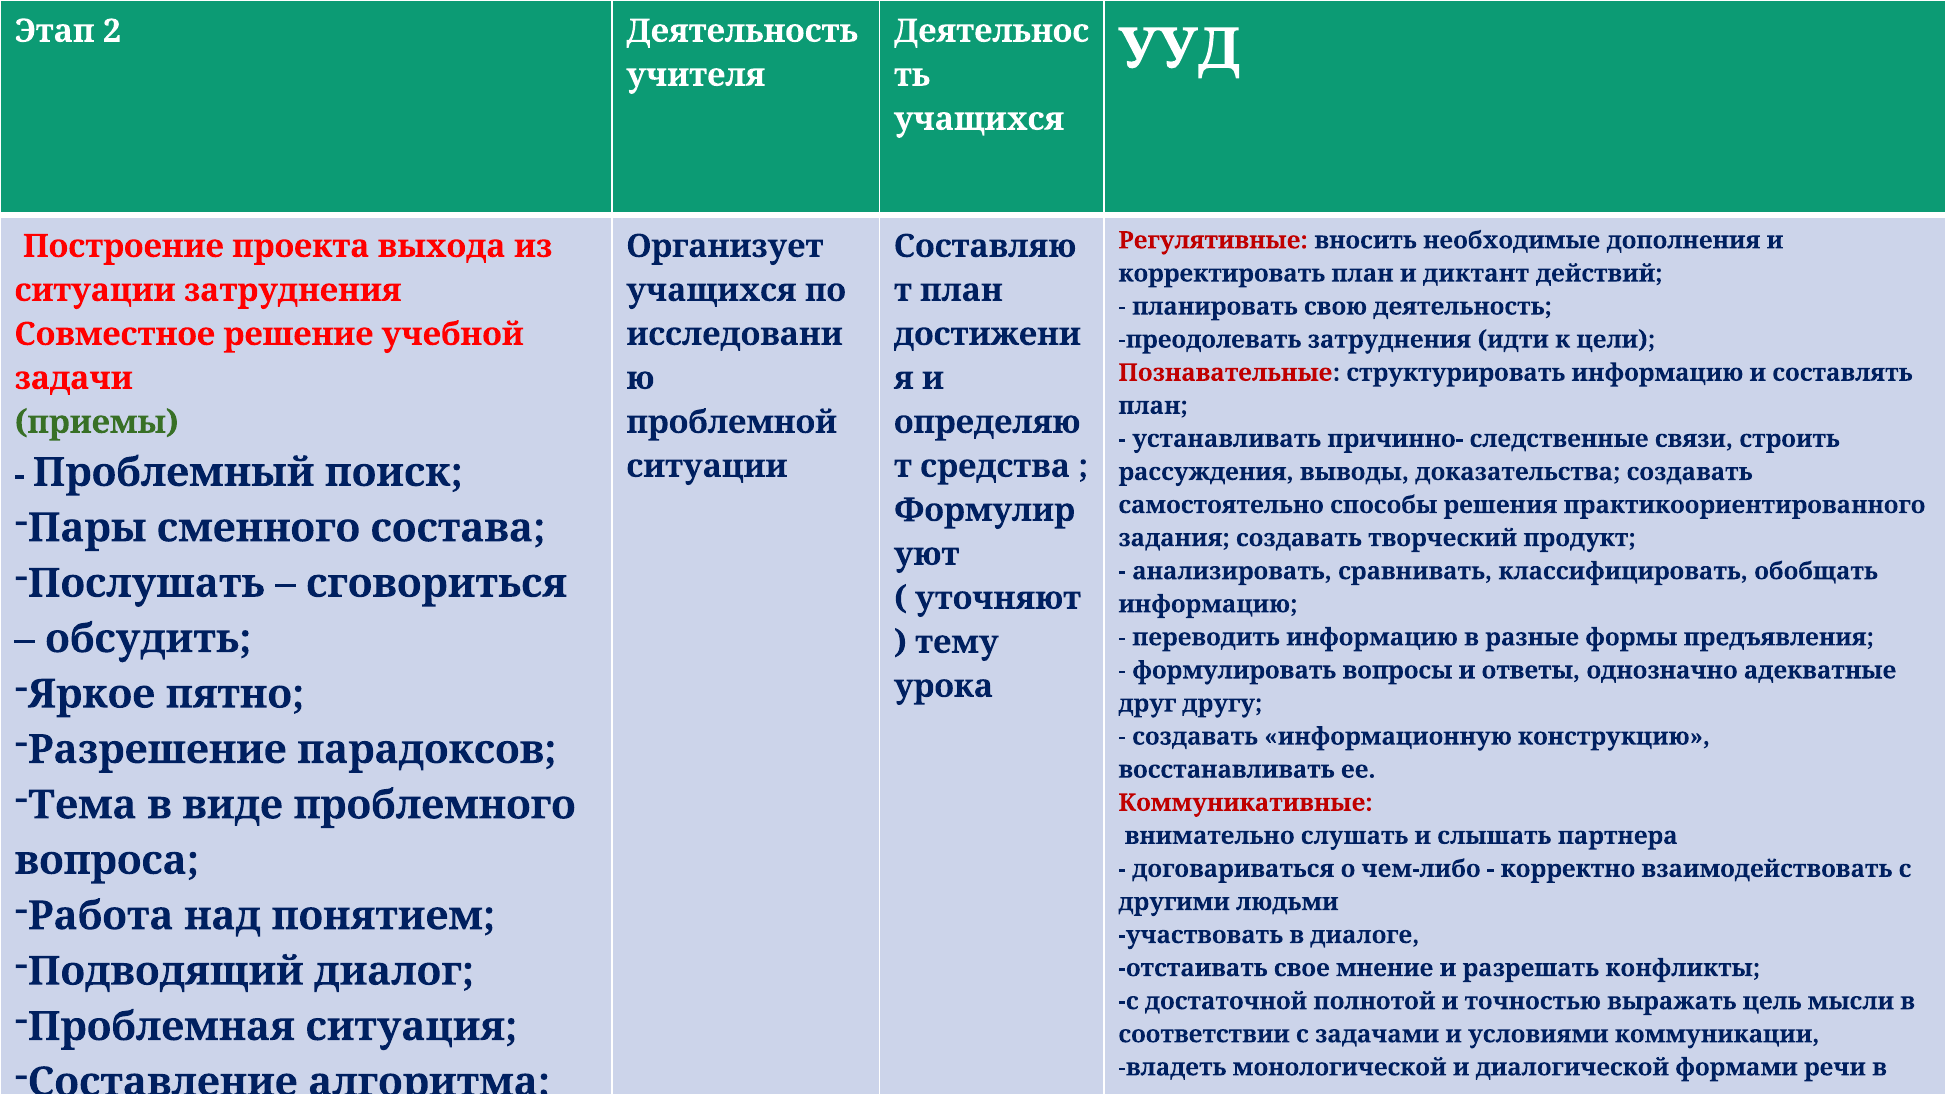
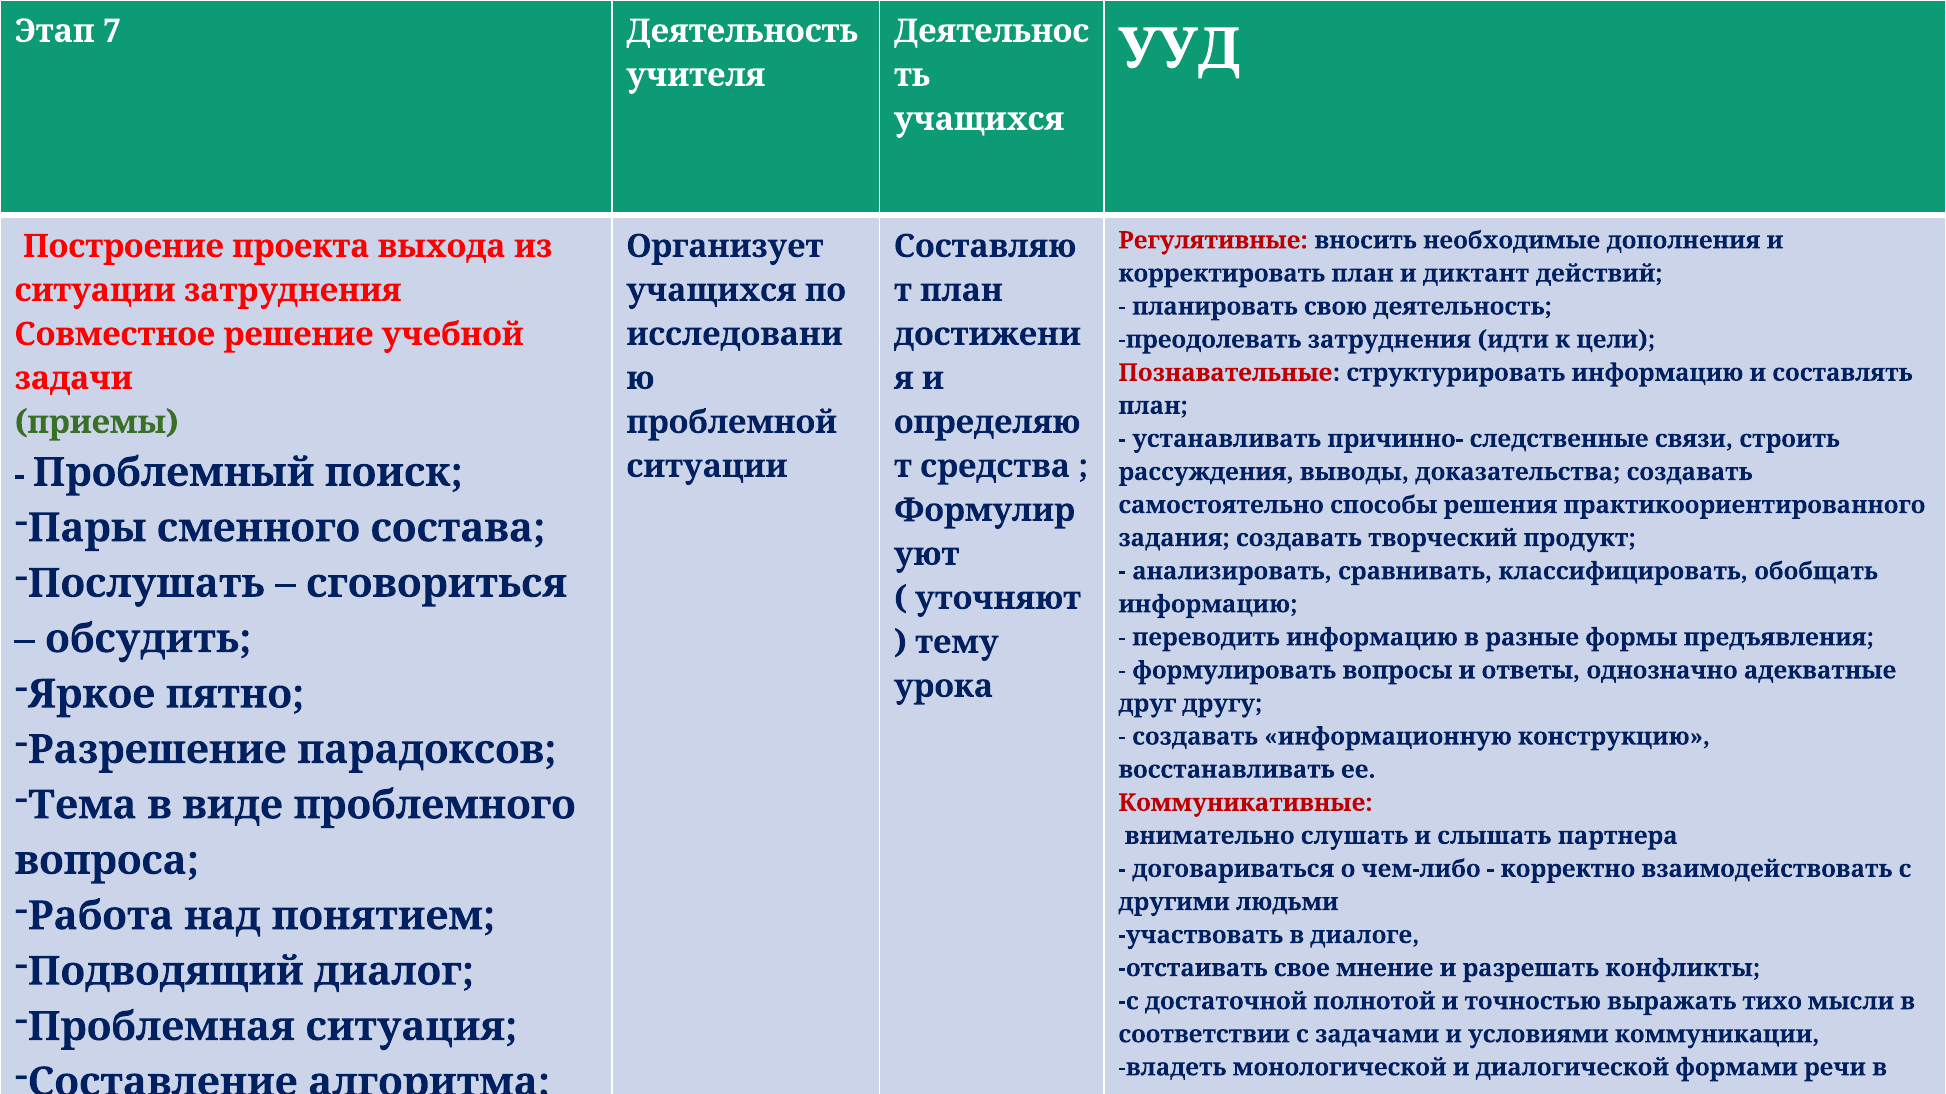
2: 2 -> 7 (112, 31)
цель: цель -> тихо (1772, 1002)
